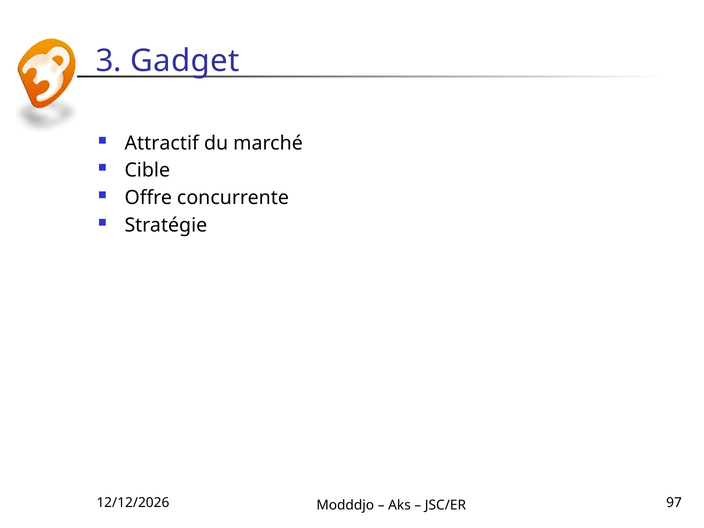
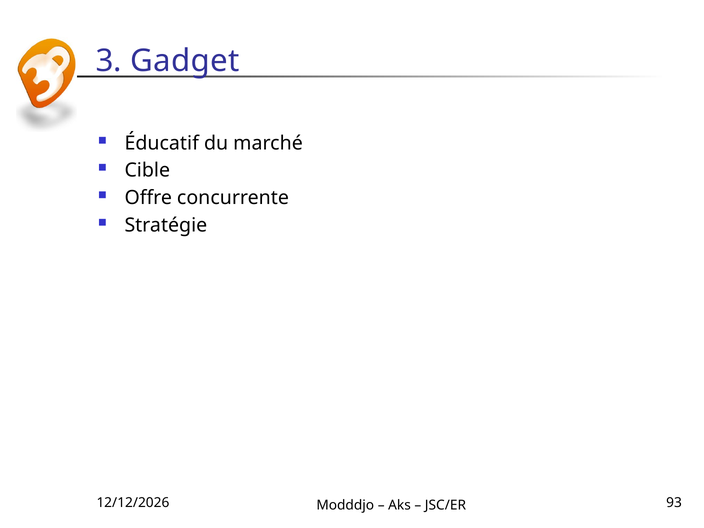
Attractif: Attractif -> Éducatif (162, 143)
97: 97 -> 93 (674, 503)
